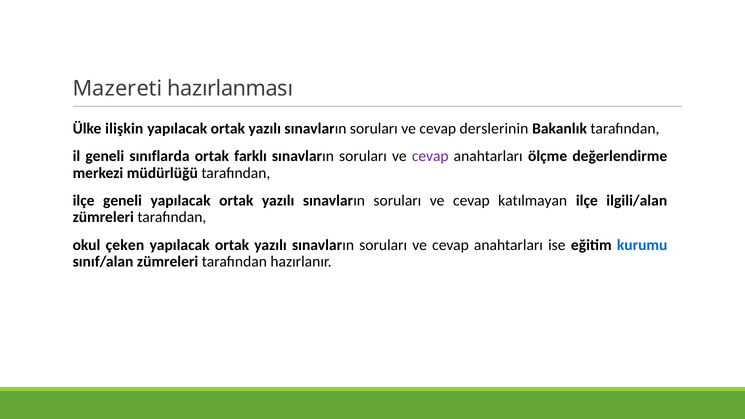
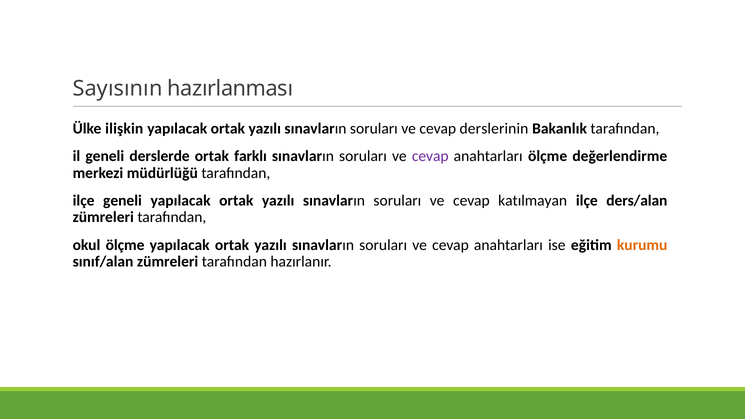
Mazereti: Mazereti -> Sayısının (118, 88)
sınıflarda: sınıflarda -> derslerde (160, 156)
ilgili/alan: ilgili/alan -> ders/alan (637, 201)
okul çeken: çeken -> ölçme (125, 245)
kurumu colour: blue -> orange (642, 245)
